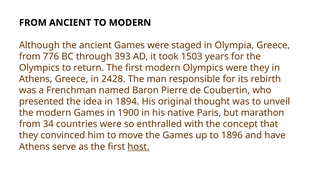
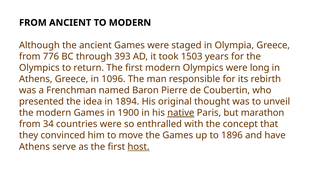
were they: they -> long (260, 68)
2428: 2428 -> 1096 (113, 79)
native underline: none -> present (181, 113)
